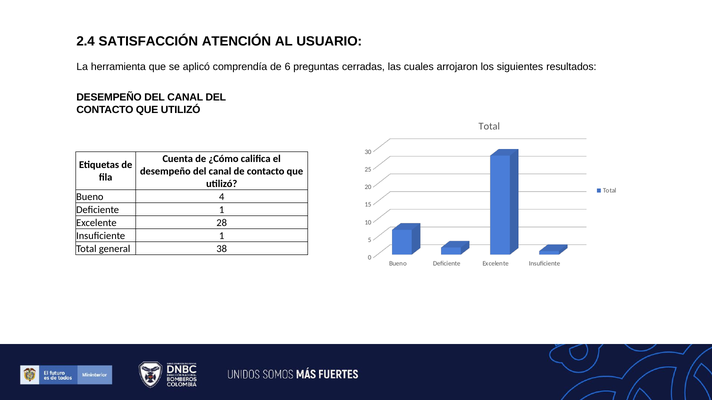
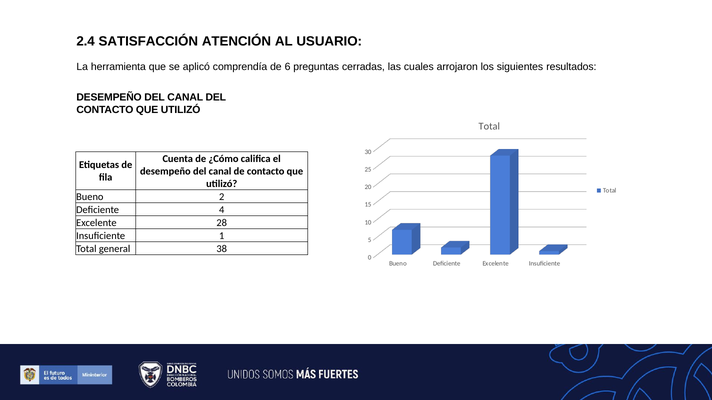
4: 4 -> 2 (222, 197)
Deficiente 1: 1 -> 4 (222, 210)
